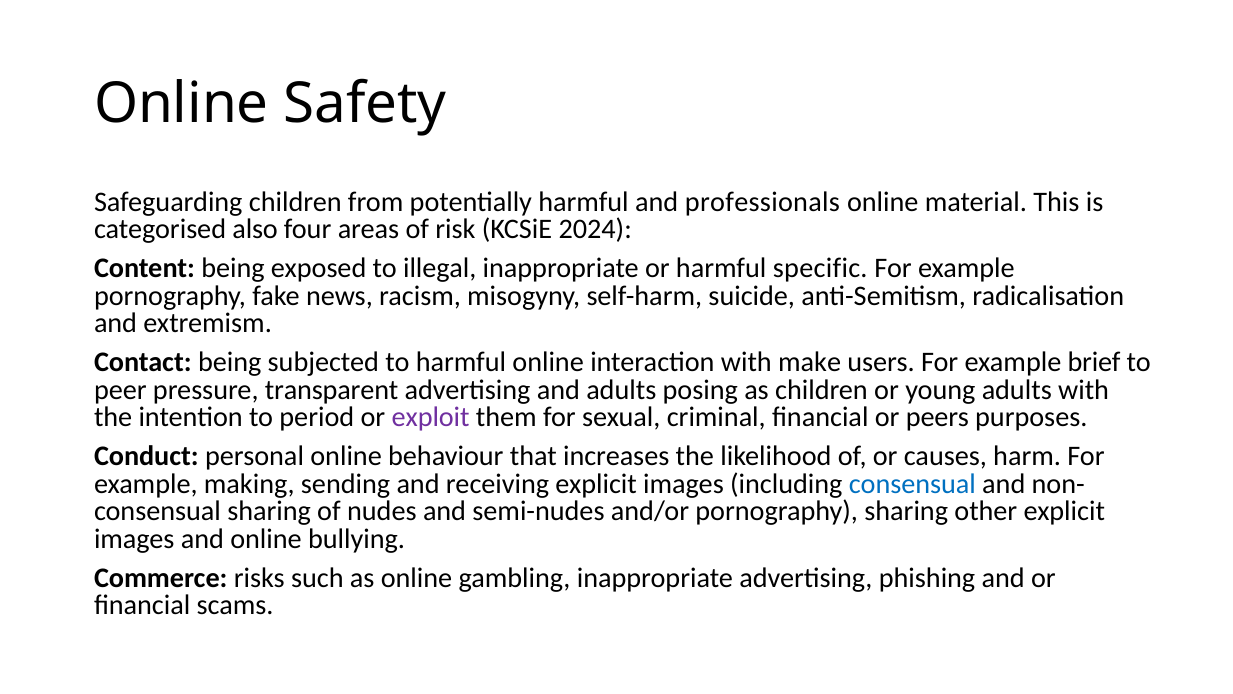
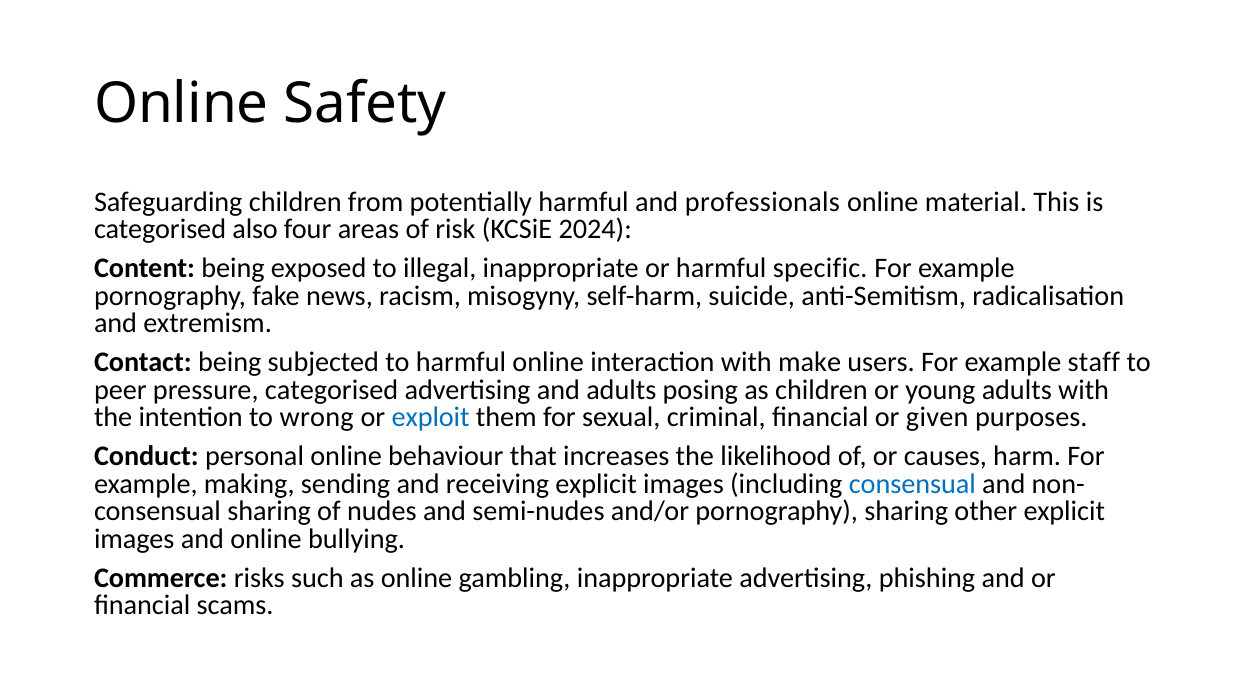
brief: brief -> staff (1094, 362)
pressure transparent: transparent -> categorised (332, 390)
period: period -> wrong (317, 417)
exploit colour: purple -> blue (431, 417)
peers: peers -> given (937, 417)
